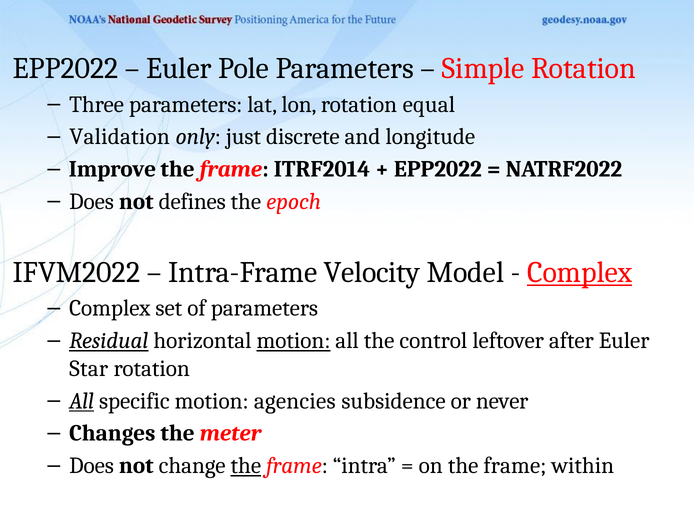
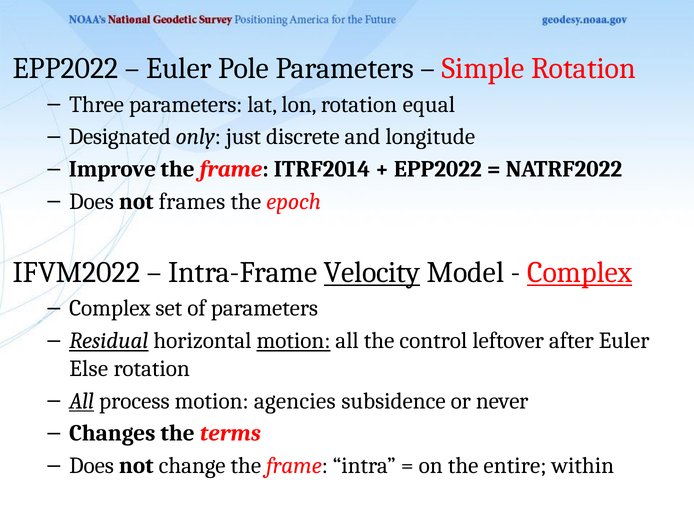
Validation: Validation -> Designated (120, 137)
defines: defines -> frames (192, 201)
Velocity underline: none -> present (372, 272)
Star: Star -> Else (89, 368)
specific: specific -> process (134, 401)
meter: meter -> terms (230, 433)
the underline: present -> none (246, 465)
on the frame: frame -> entire (515, 465)
